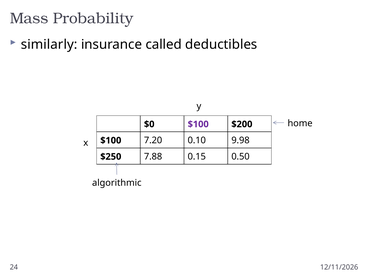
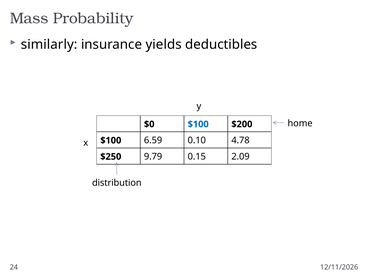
called: called -> yields (164, 44)
$100 colour: purple -> blue (198, 124)
7.20: 7.20 -> 6.59 (153, 140)
9.98: 9.98 -> 4.78 (240, 140)
7.88: 7.88 -> 9.79 (153, 157)
0.50: 0.50 -> 2.09 (240, 157)
algorithmic: algorithmic -> distribution (117, 183)
